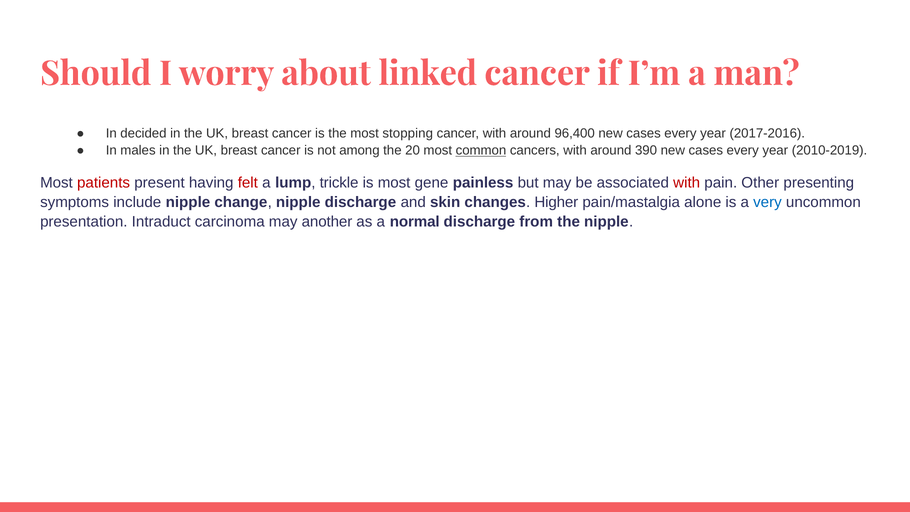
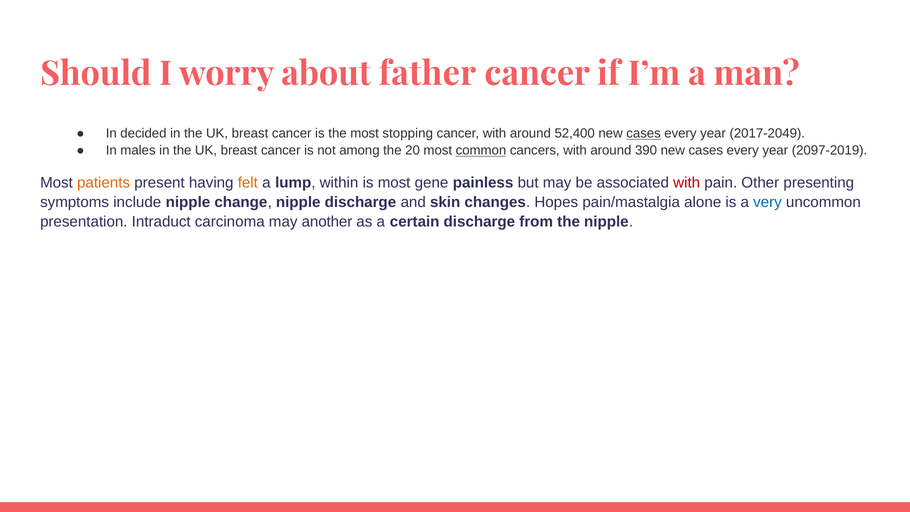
linked: linked -> father (427, 74)
96,400: 96,400 -> 52,400 (575, 134)
cases underline: none -> present (644, 134)
2017-2016: 2017-2016 -> 2017-2049 (767, 134)
2010-2019: 2010-2019 -> 2097-2019 (830, 150)
patients colour: red -> orange (104, 183)
felt colour: red -> orange (248, 183)
trickle: trickle -> within (339, 183)
Higher: Higher -> Hopes (556, 202)
normal: normal -> certain (415, 222)
